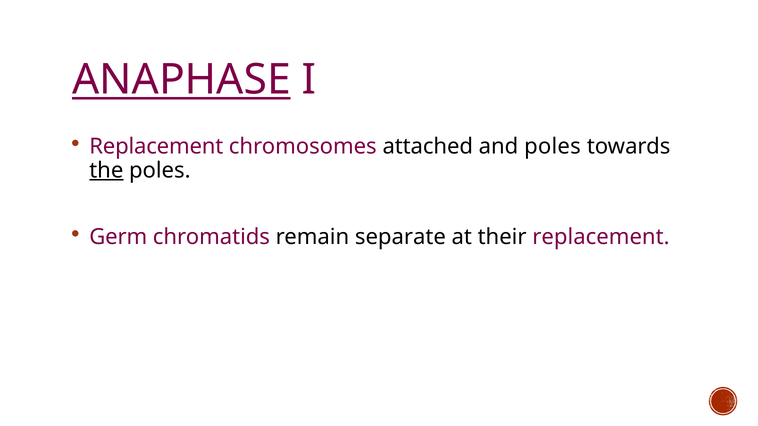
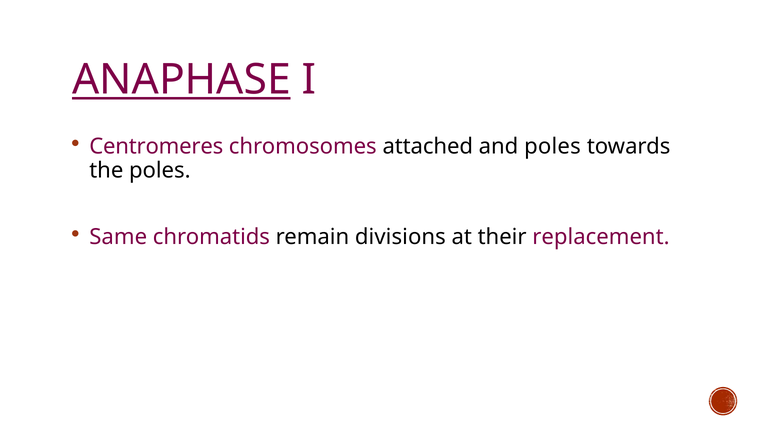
Replacement: Replacement -> Centromeres (156, 147)
the underline: present -> none (106, 170)
Germ: Germ -> Same (118, 237)
separate: separate -> divisions (400, 237)
